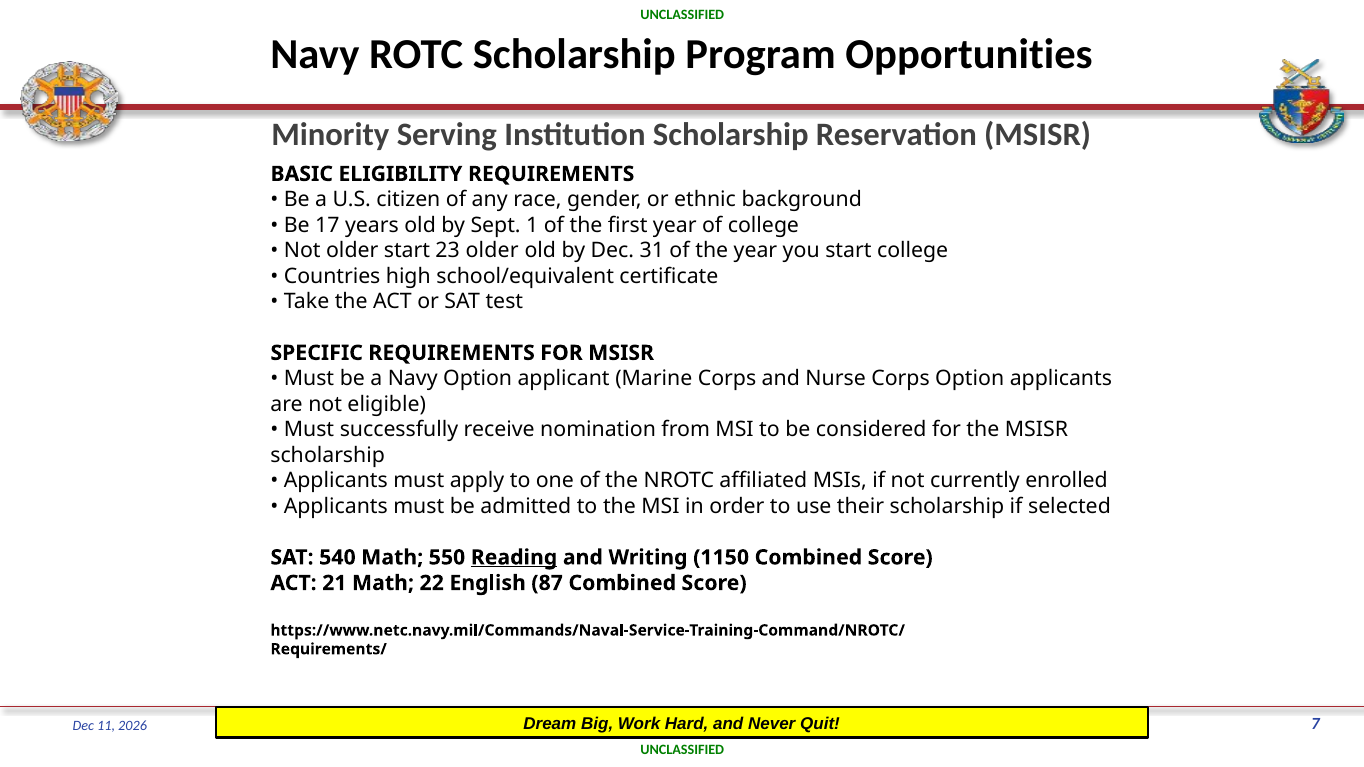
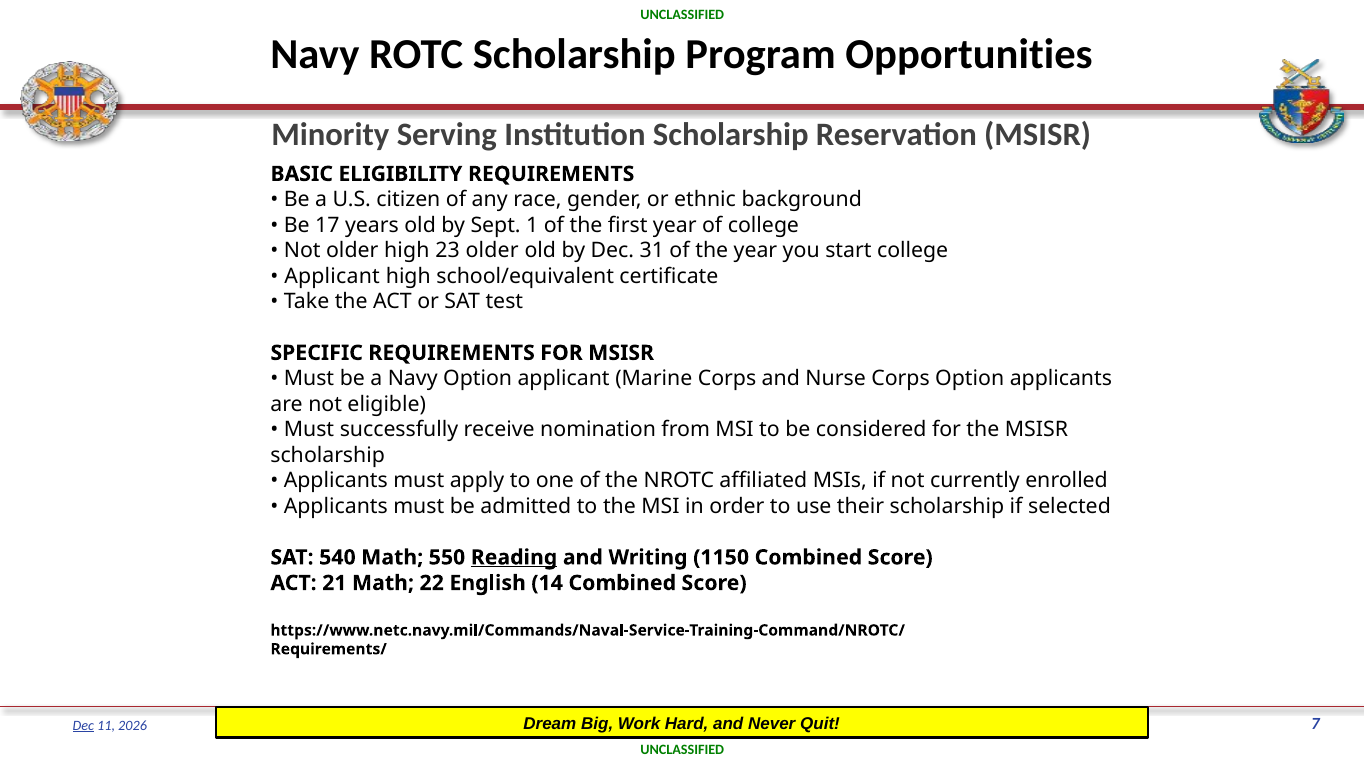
older start: start -> high (407, 251)
Countries: Countries -> Applicant (332, 276)
87: 87 -> 14 (547, 583)
Dec underline: none -> present (83, 726)
